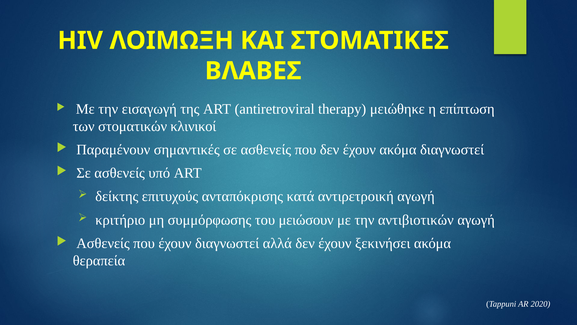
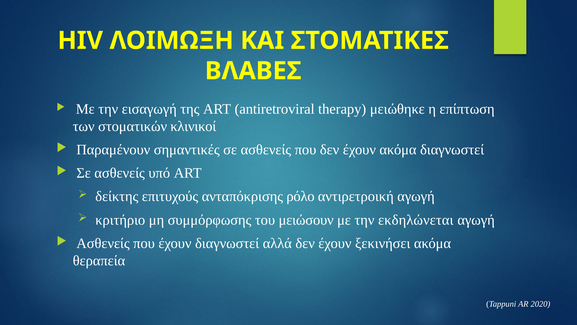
κατά: κατά -> ρόλο (301, 196)
αντιβιοτικών: αντιβιοτικών -> εκδηλώνεται (416, 220)
